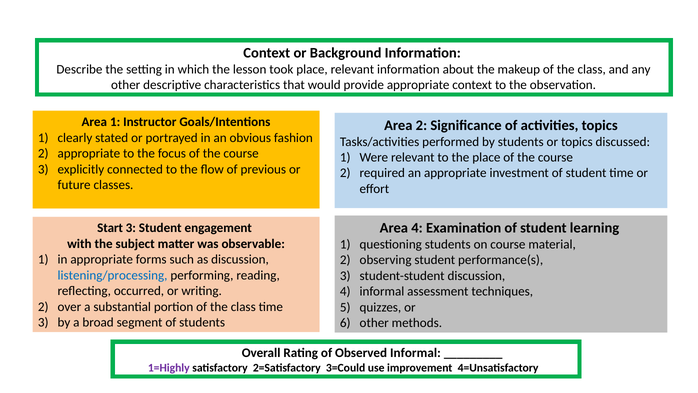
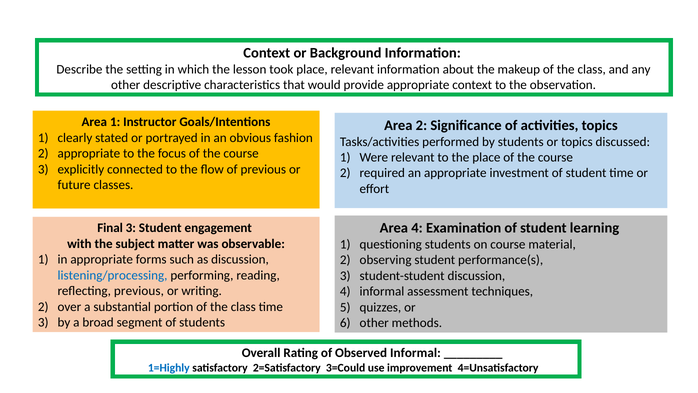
Start: Start -> Final (110, 228)
reflecting occurred: occurred -> previous (139, 291)
1=Highly colour: purple -> blue (169, 367)
